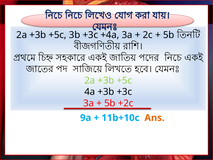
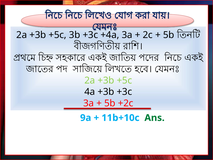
Ans colour: orange -> green (155, 118)
